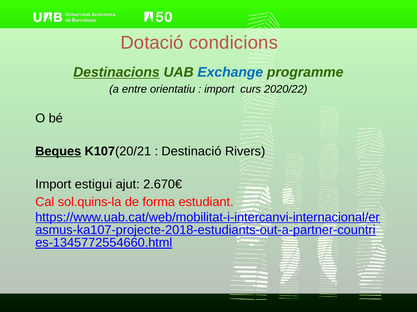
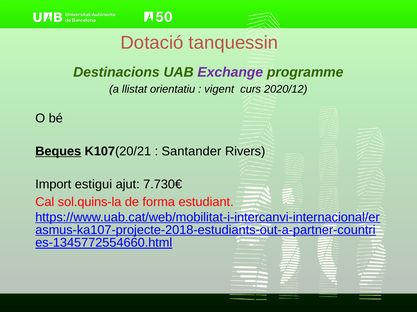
condicions: condicions -> tanquessin (233, 43)
Destinacions underline: present -> none (116, 73)
Exchange colour: blue -> purple (230, 73)
entre: entre -> llistat (135, 89)
import: import -> vigent (219, 89)
2020/22: 2020/22 -> 2020/12 (286, 89)
Destinació: Destinació -> Santander (191, 152)
2.670€: 2.670€ -> 7.730€ (163, 185)
